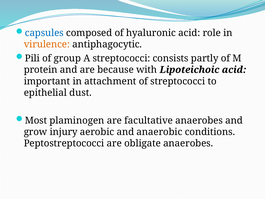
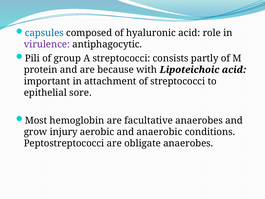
virulence colour: orange -> purple (47, 44)
dust: dust -> sore (80, 93)
plaminogen: plaminogen -> hemoglobin (77, 120)
